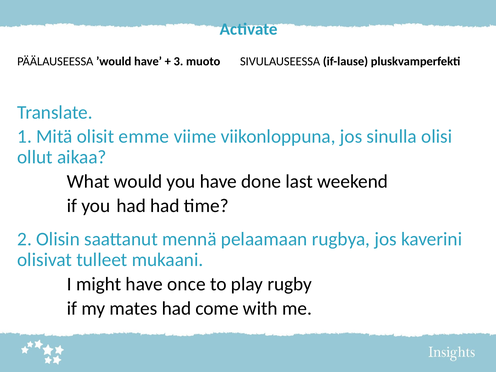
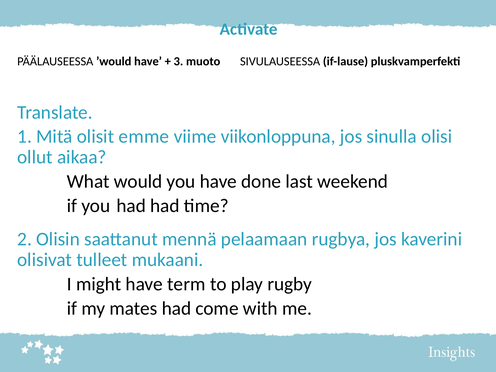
once: once -> term (186, 284)
